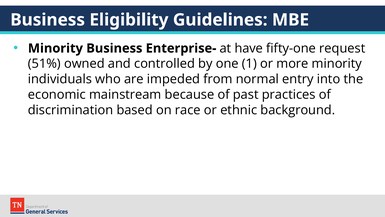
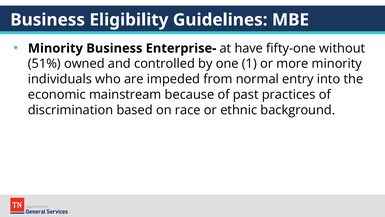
request: request -> without (342, 48)
